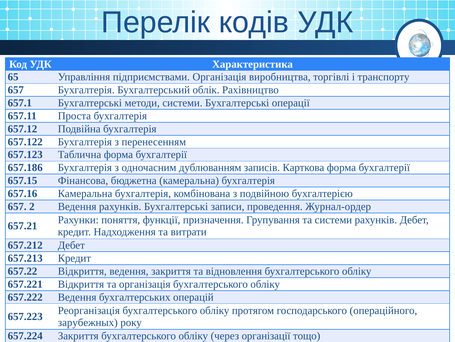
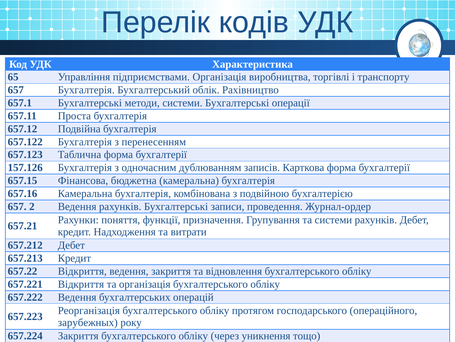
657.186: 657.186 -> 157.126 (25, 167)
організації: організації -> уникнення (266, 335)
